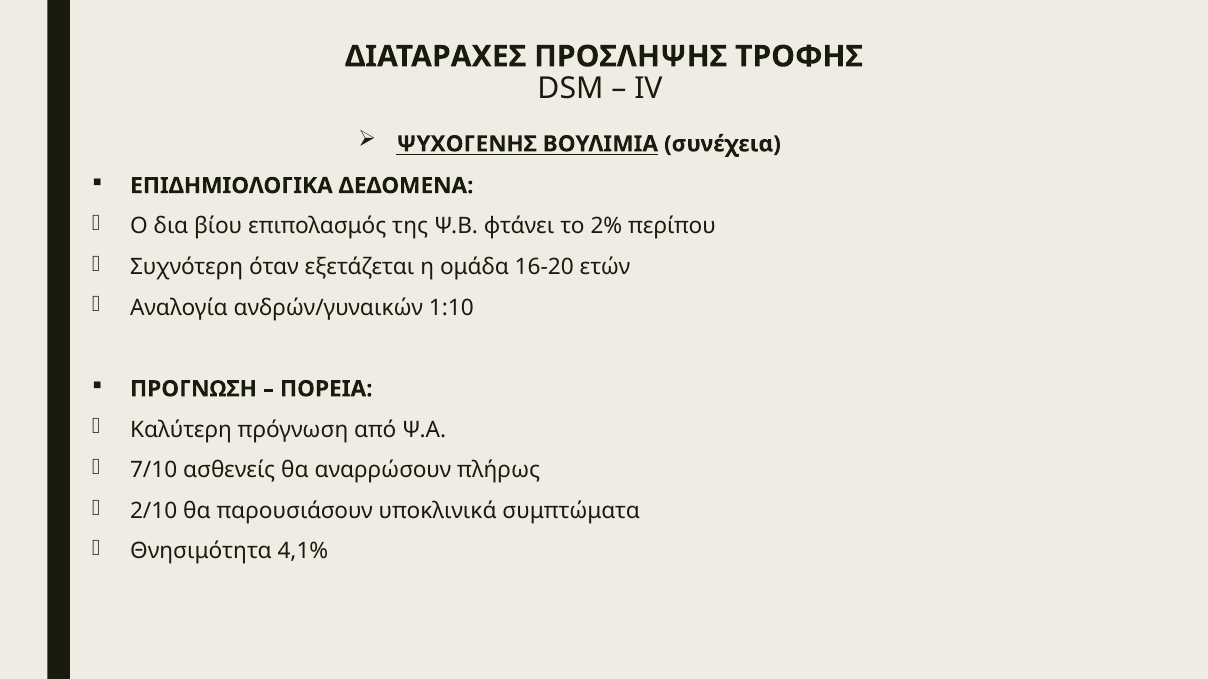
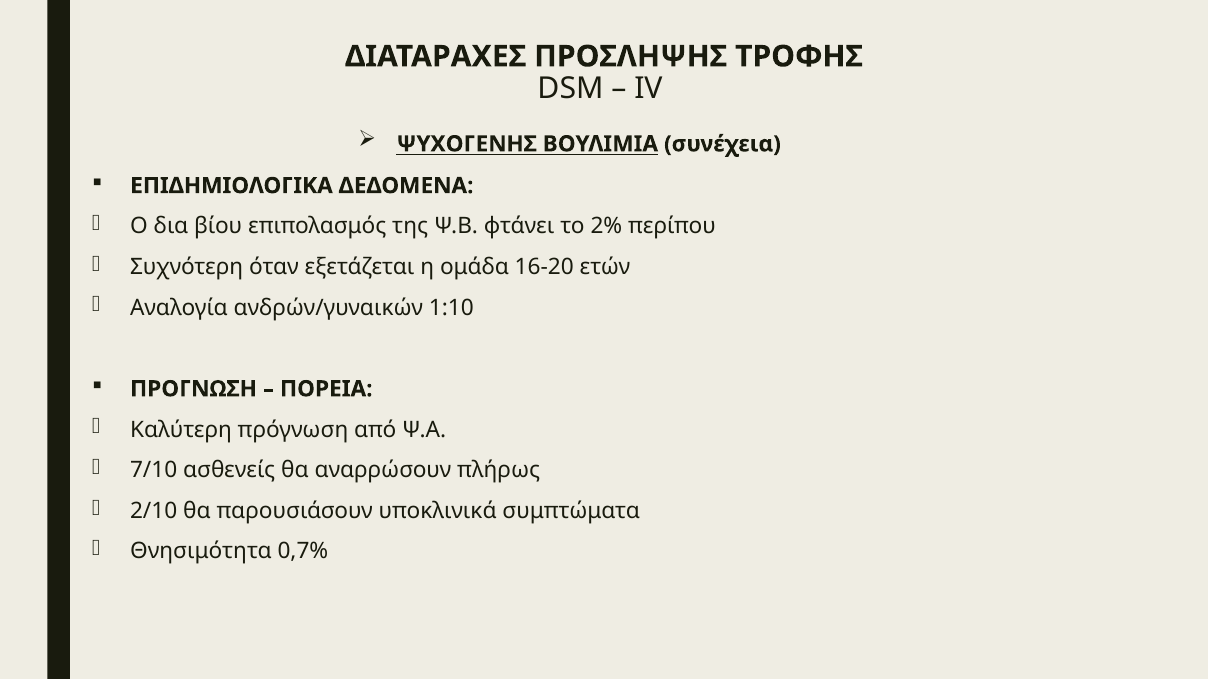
4,1%: 4,1% -> 0,7% (303, 552)
